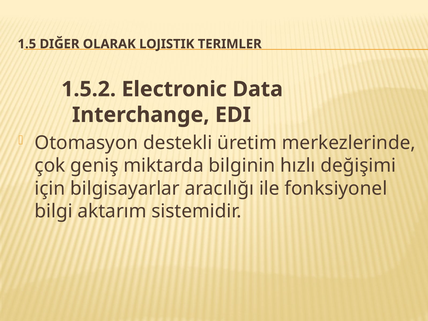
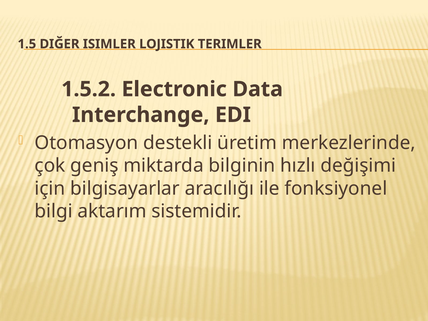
OLARAK: OLARAK -> ISIMLER (109, 44)
